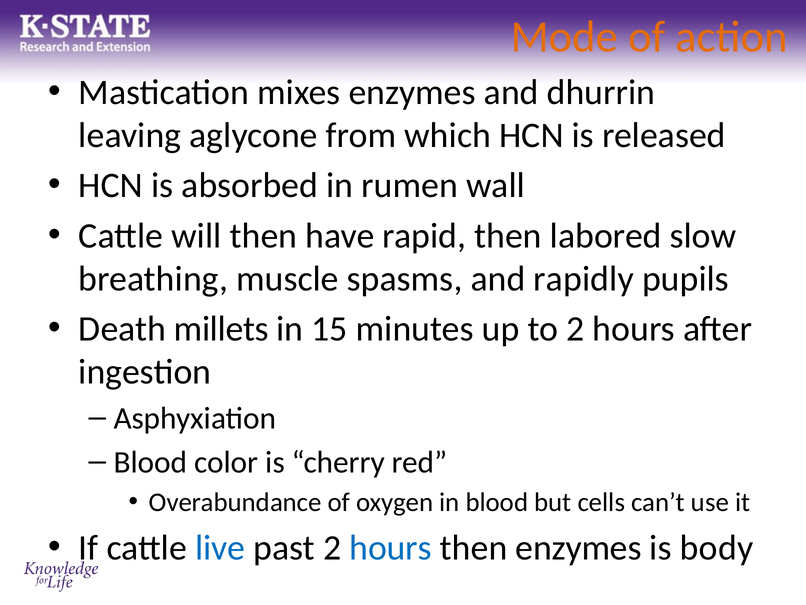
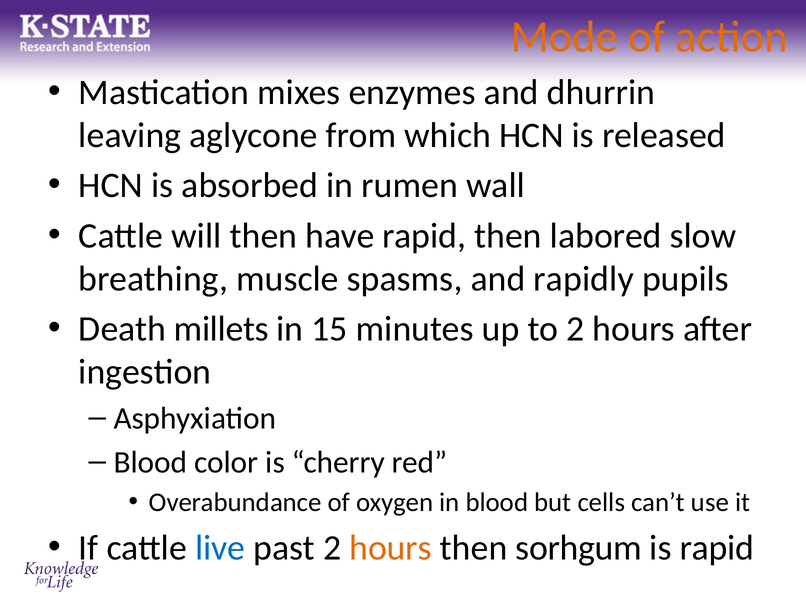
hours colour: blue -> orange (391, 547)
then enzymes: enzymes -> sorhgum (579, 547)
is body: body -> rapid (717, 547)
